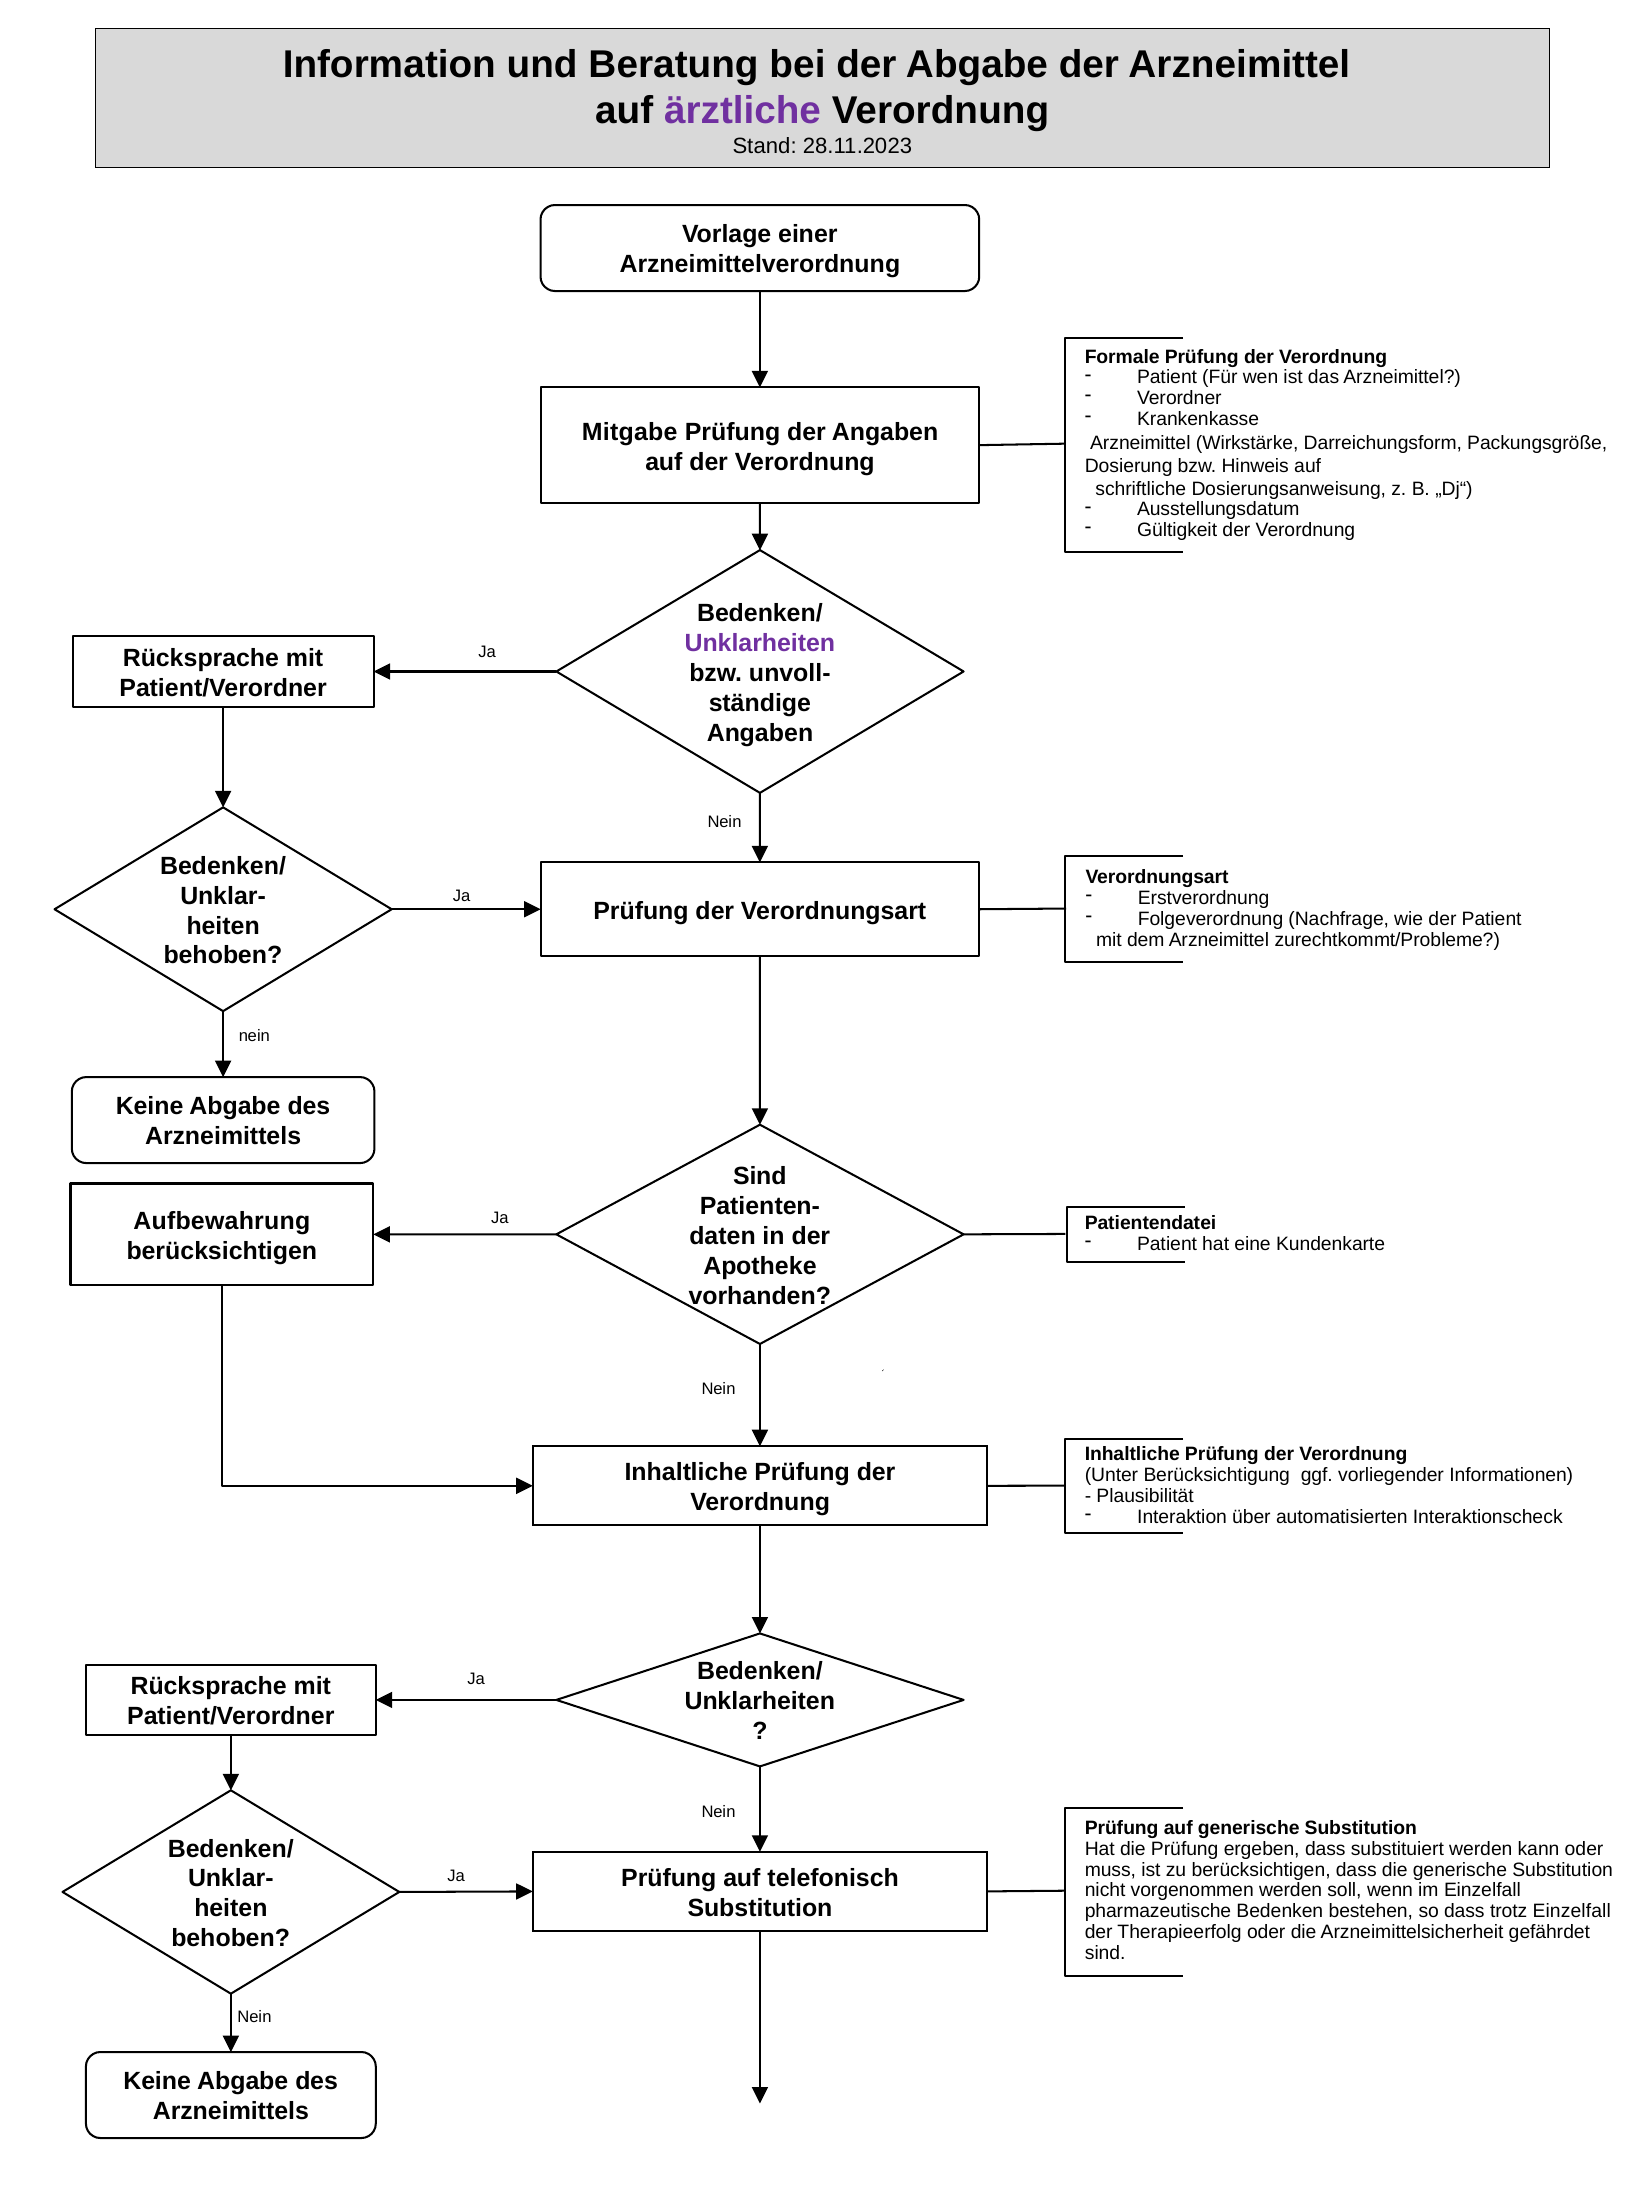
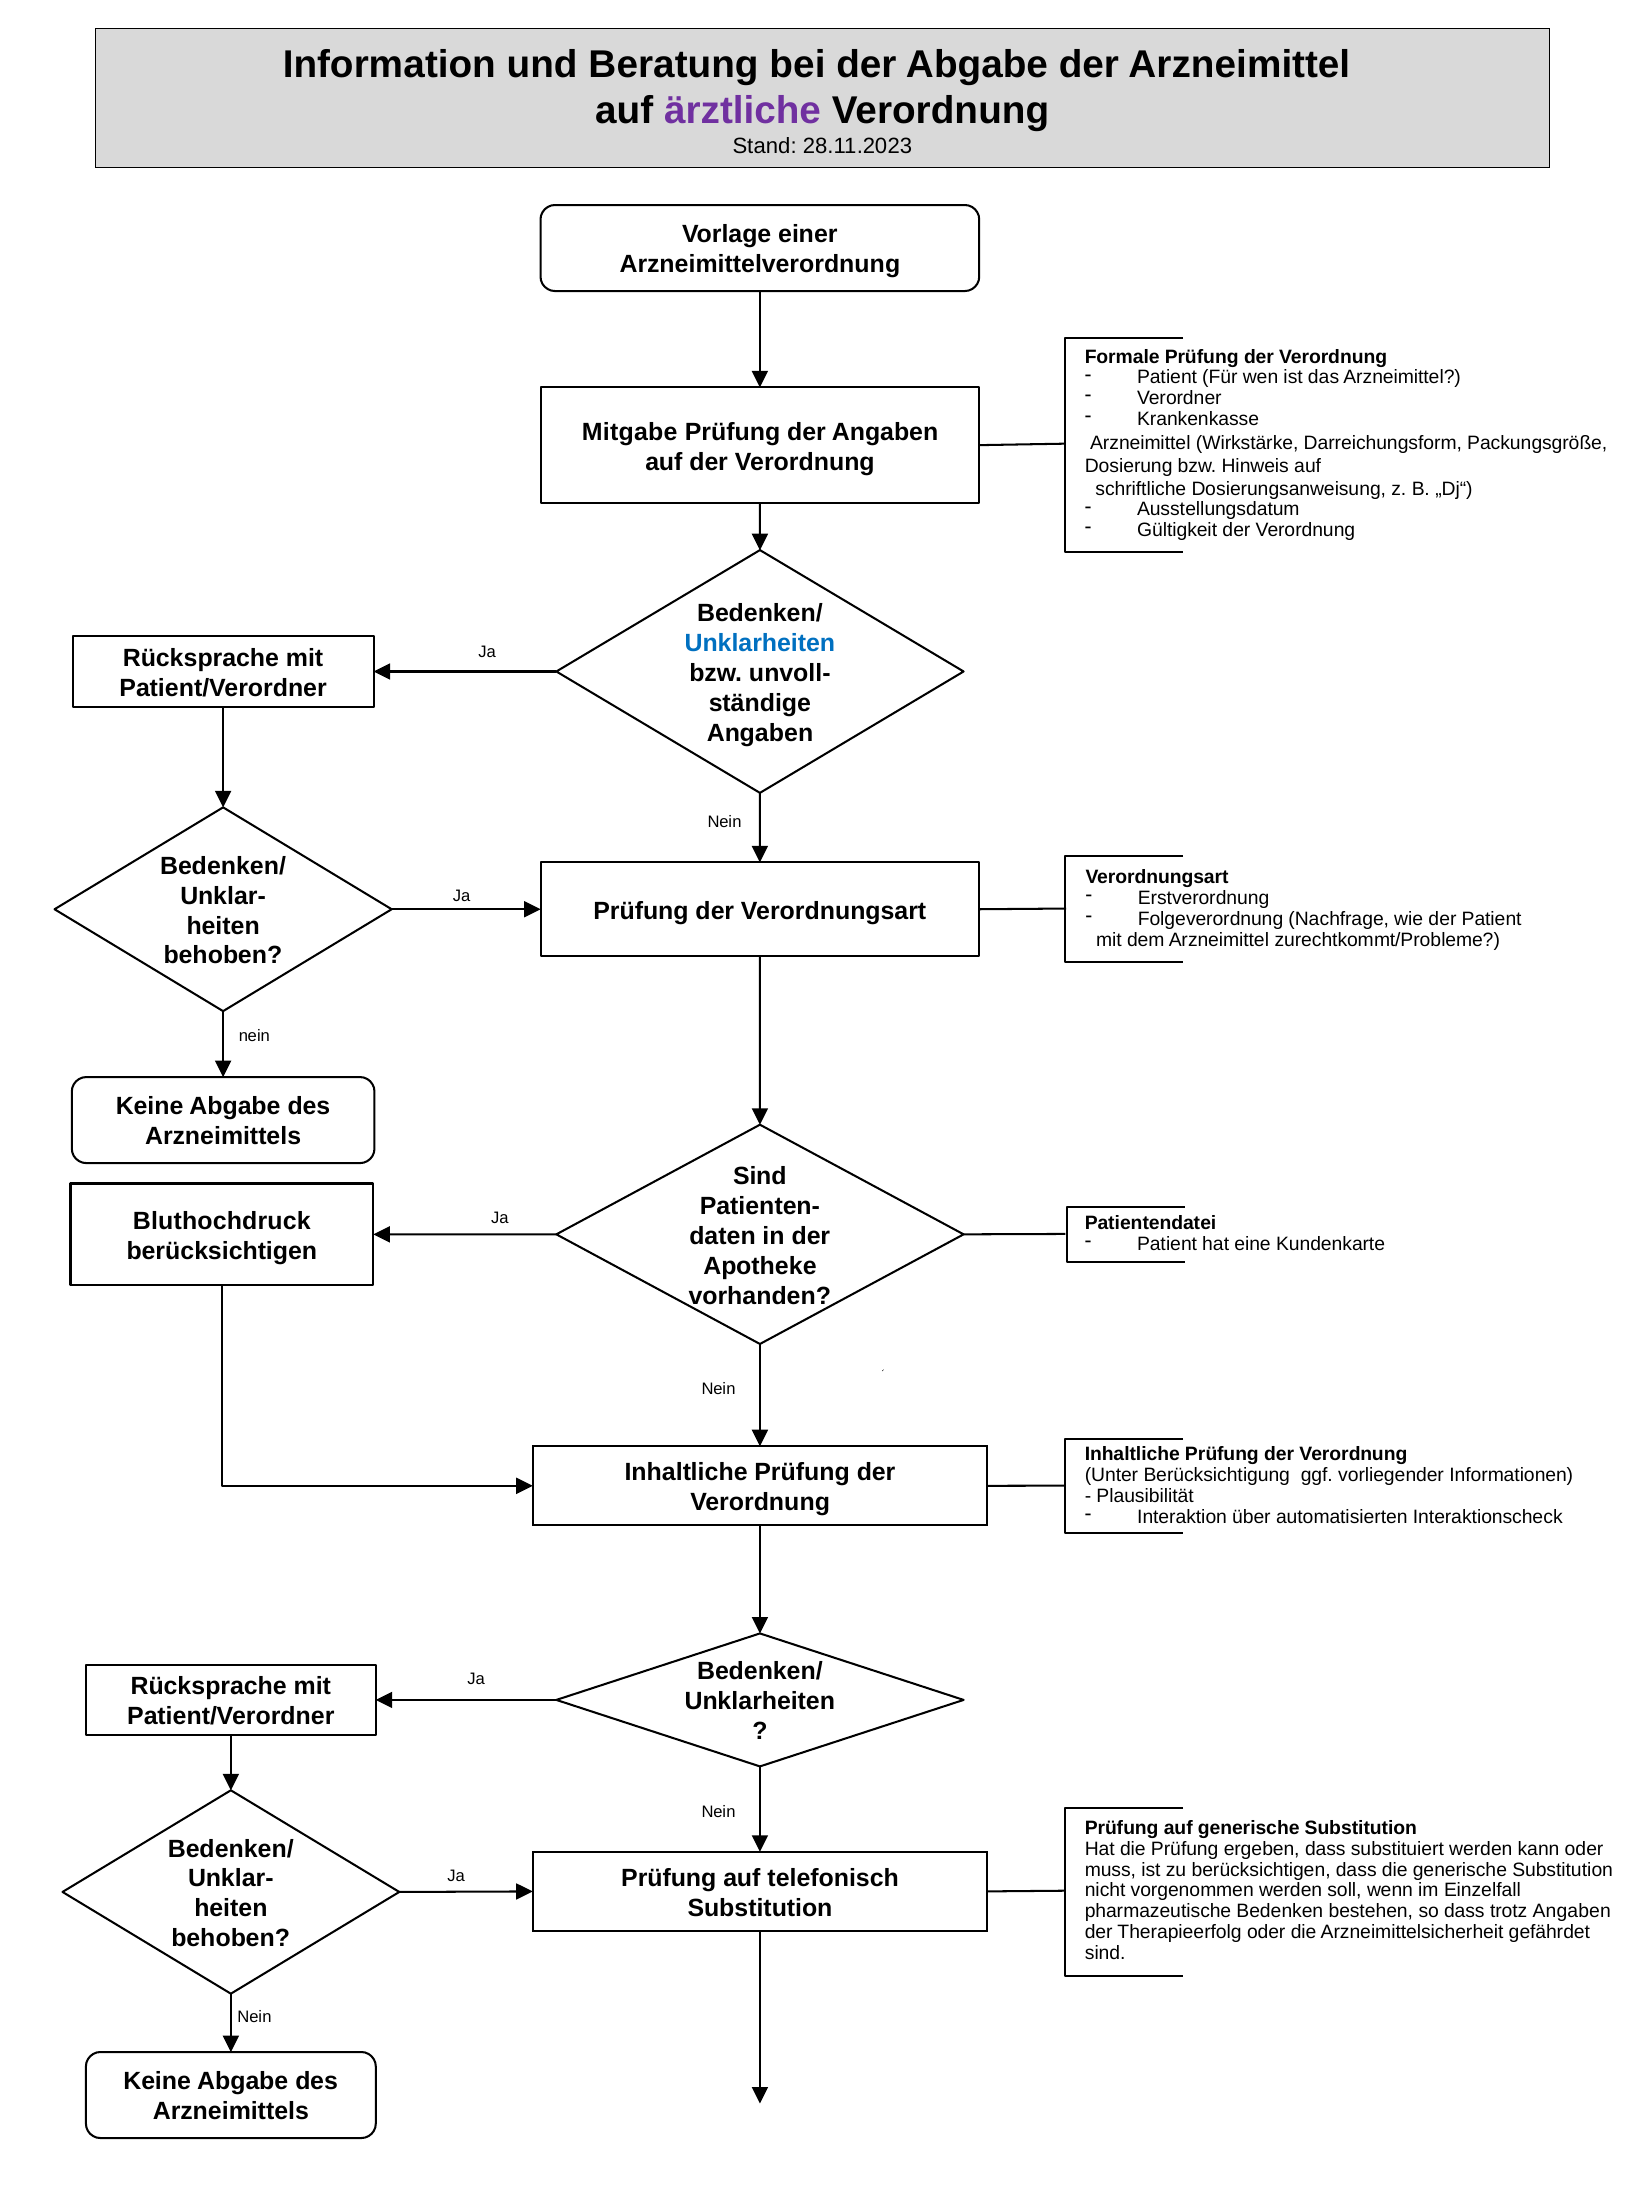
Unklarheiten colour: purple -> blue (760, 643)
Aufbewahrung: Aufbewahrung -> Bluthochdruck (222, 1222)
trotz Einzelfall: Einzelfall -> Angaben (1572, 1912)
